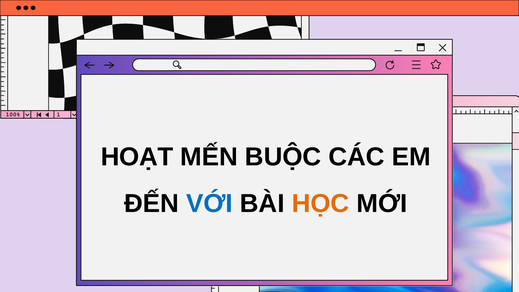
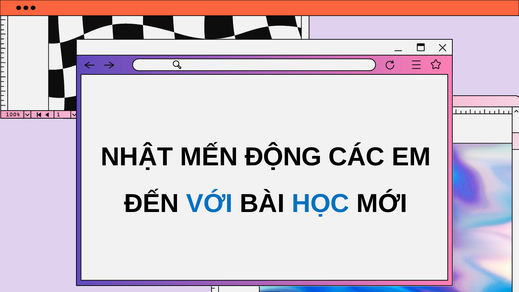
HOẠT: HOẠT -> NHẬT (137, 157)
BUỘC: BUỘC -> ĐỘNG (283, 157)
HỌC colour: orange -> blue (321, 204)
